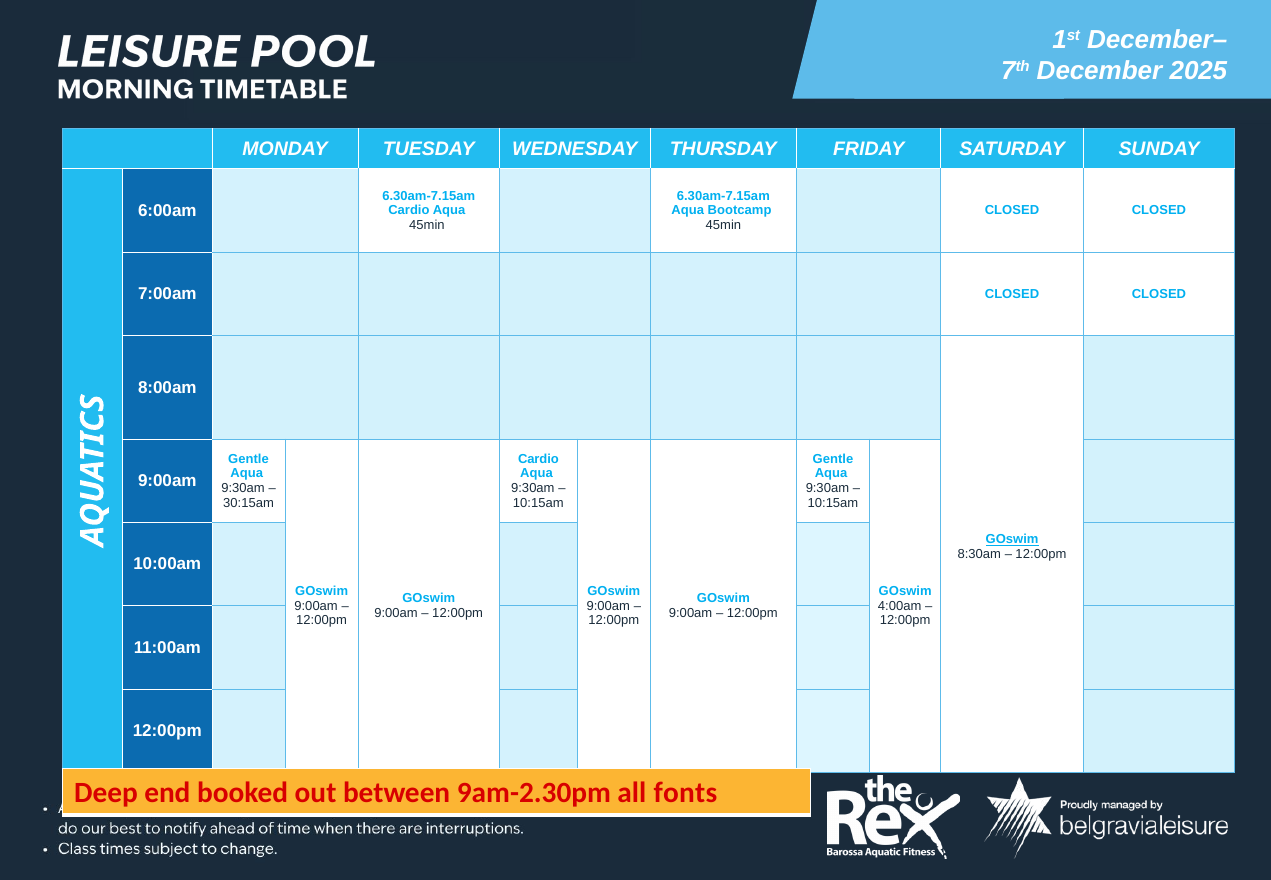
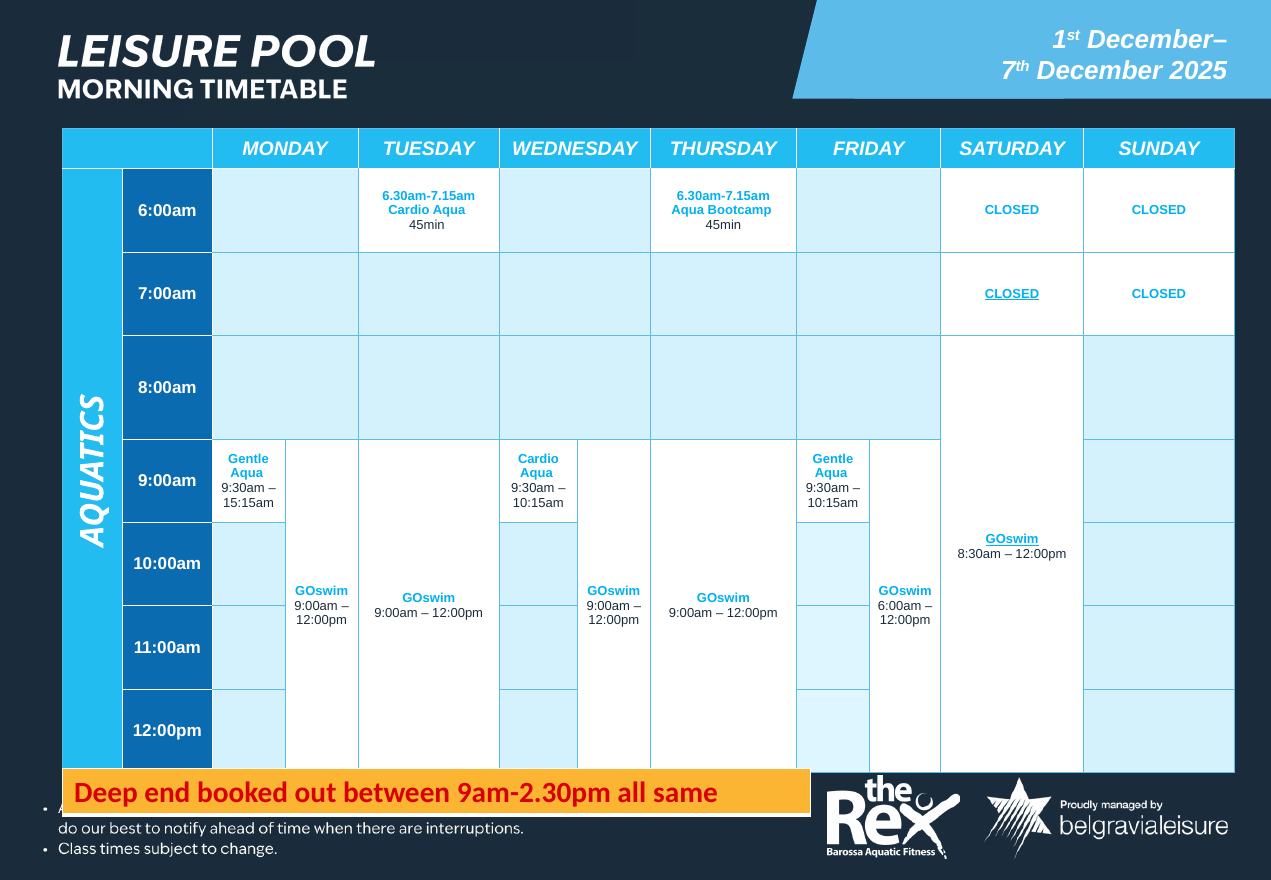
CLOSED underline: none -> present (1012, 294)
30:15am: 30:15am -> 15:15am (249, 503)
4:00am: 4:00am -> 6:00am (900, 606)
fonts: fonts -> same (685, 792)
